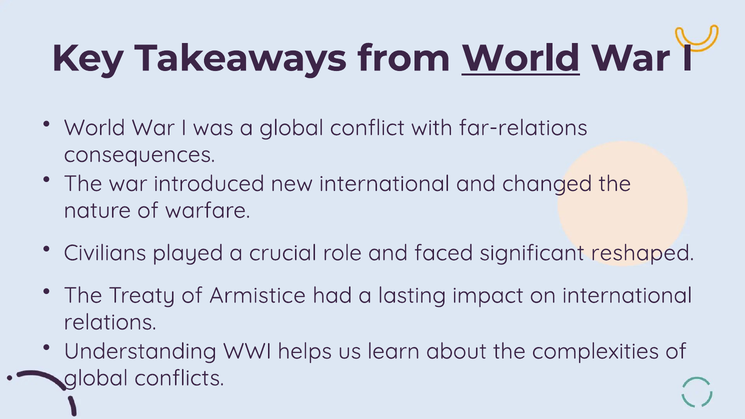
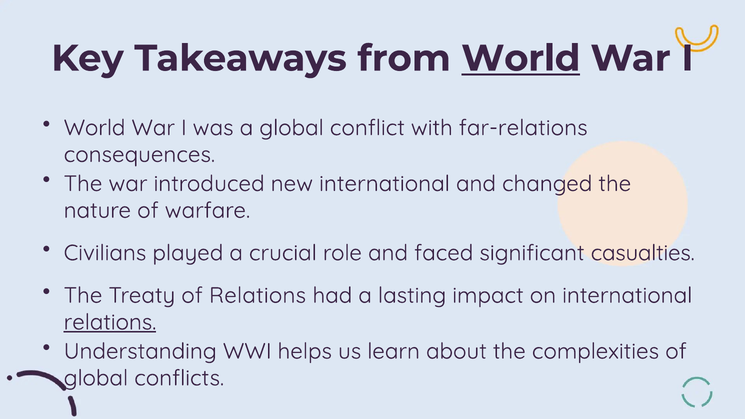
reshaped: reshaped -> casualties (643, 253)
of Armistice: Armistice -> Relations (258, 295)
relations underline: none -> present (110, 322)
